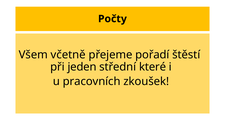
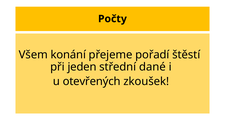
včetně: včetně -> konání (68, 55)
které: které -> dané (152, 67)
pracovních: pracovních -> otevřených (92, 82)
